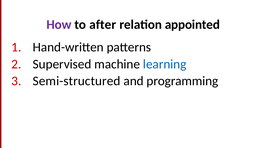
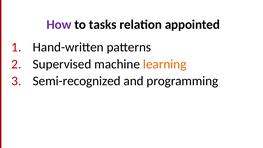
after: after -> tasks (103, 25)
learning colour: blue -> orange (165, 64)
Semi-structured: Semi-structured -> Semi-recognized (77, 81)
